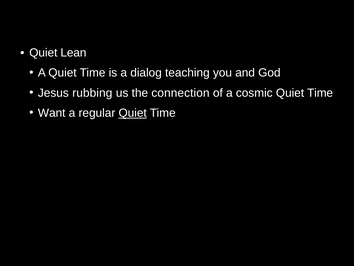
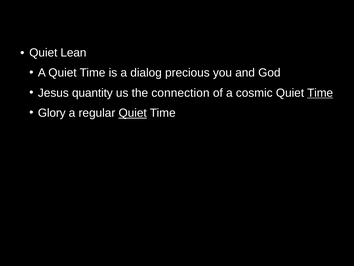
teaching: teaching -> precious (187, 73)
rubbing: rubbing -> quantity (92, 93)
Time underline: none -> present (320, 93)
Want: Want -> Glory (52, 113)
